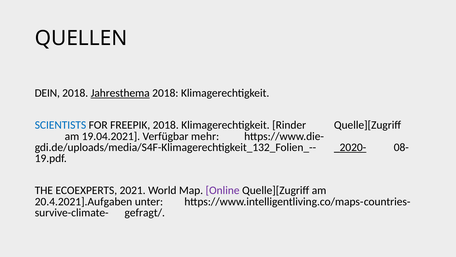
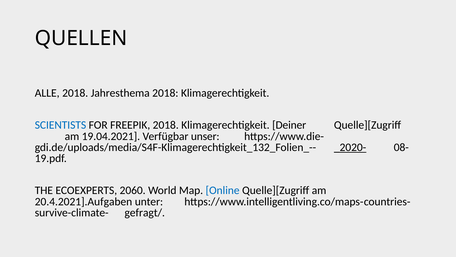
DEIN: DEIN -> ALLE (47, 93)
Jahresthema underline: present -> none (120, 93)
Rinder: Rinder -> Deiner (289, 125)
mehr: mehr -> unser (205, 136)
2021: 2021 -> 2060 (133, 190)
Online colour: purple -> blue (223, 190)
